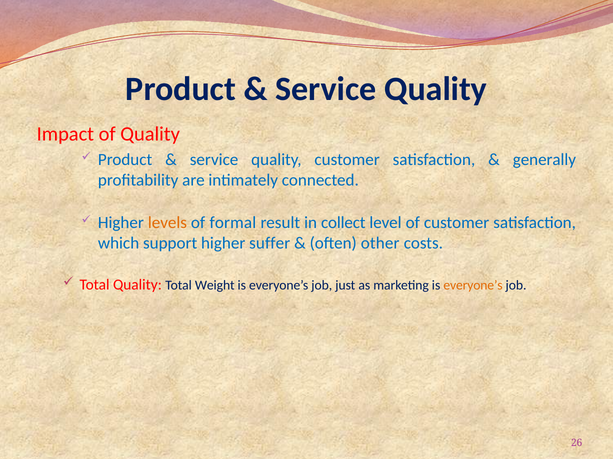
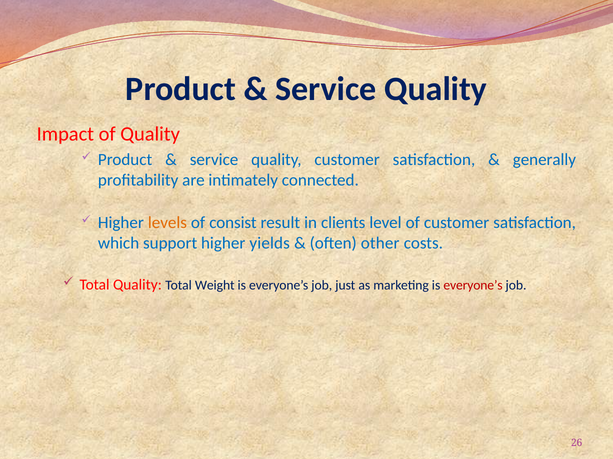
formal: formal -> consist (233, 223)
collect: collect -> clients (343, 223)
suffer: suffer -> yields (270, 244)
everyone’s colour: orange -> red (473, 286)
